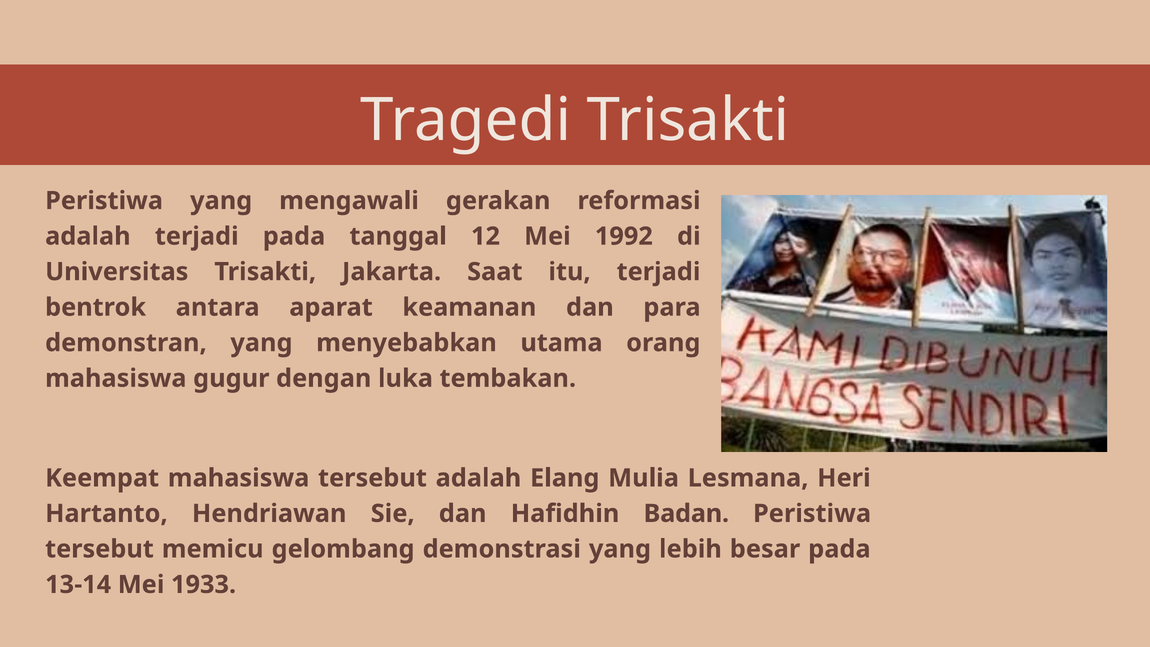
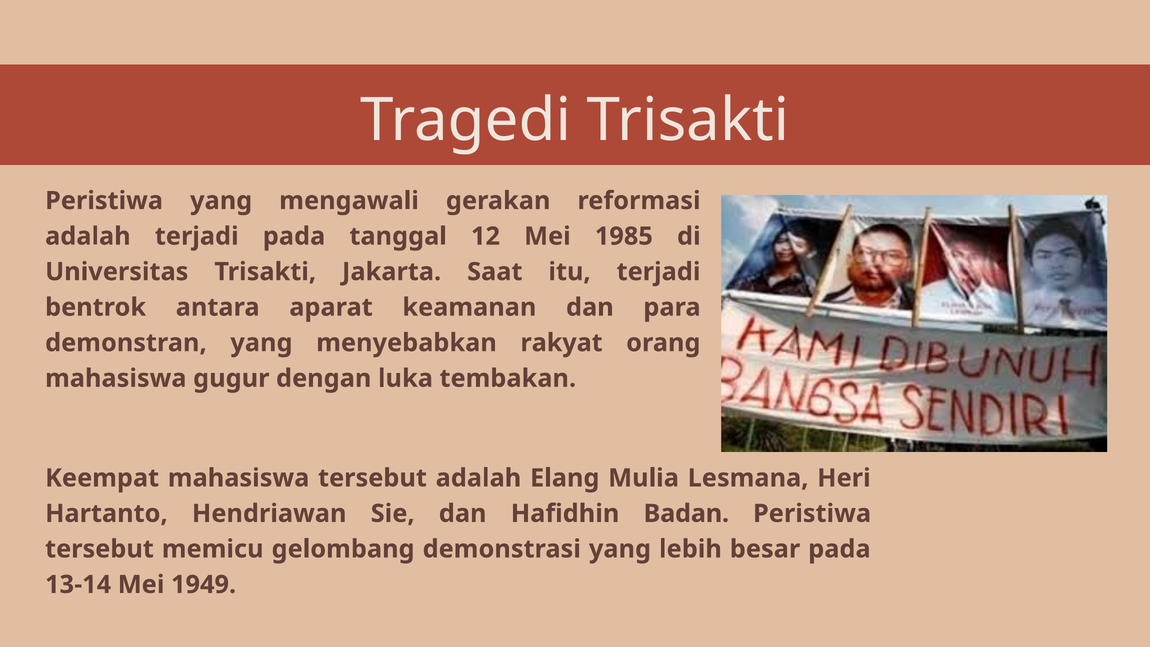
1992: 1992 -> 1985 (624, 236)
utama: utama -> rakyat (562, 343)
1933: 1933 -> 1949 (204, 585)
